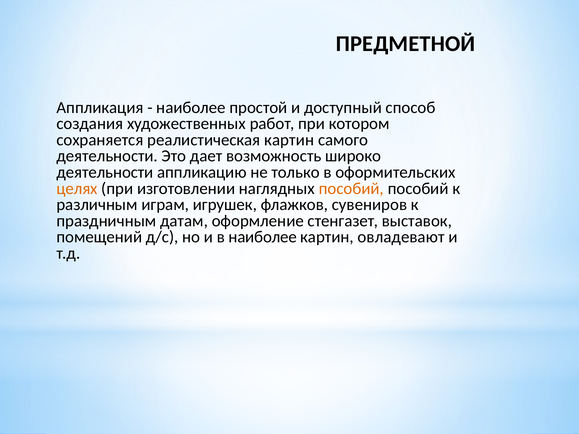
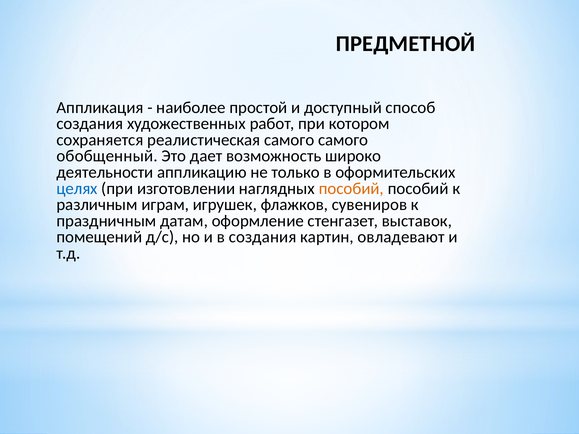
реалистическая картин: картин -> самого (289, 140)
деятельности: деятельности -> обобщенный (107, 156)
целях colour: orange -> blue (77, 189)
в наиболее: наиболее -> создания (263, 237)
